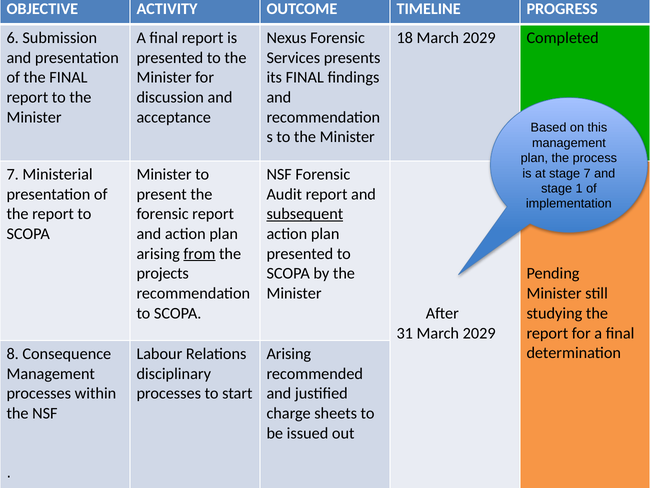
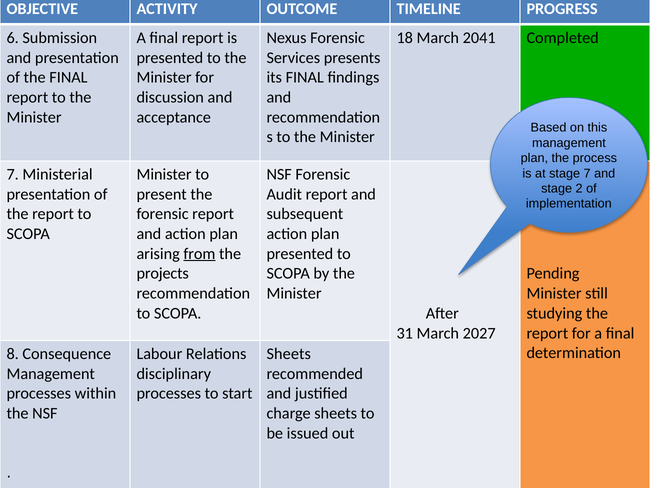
18 March 2029: 2029 -> 2041 (479, 38)
1: 1 -> 2 (579, 188)
subsequent underline: present -> none (305, 214)
31 March 2029: 2029 -> 2027 (479, 333)
Arising: Arising -> Sheets (289, 354)
